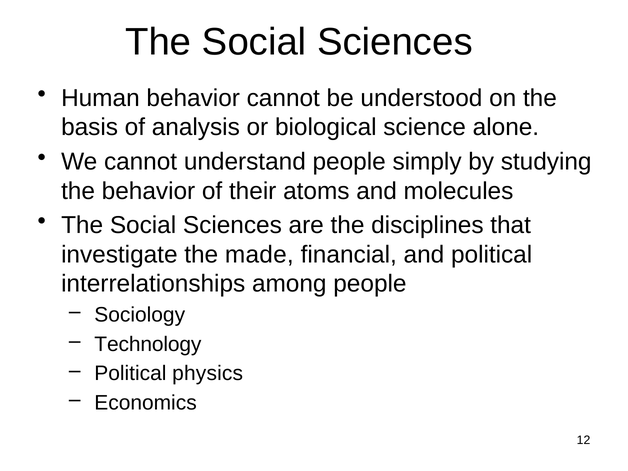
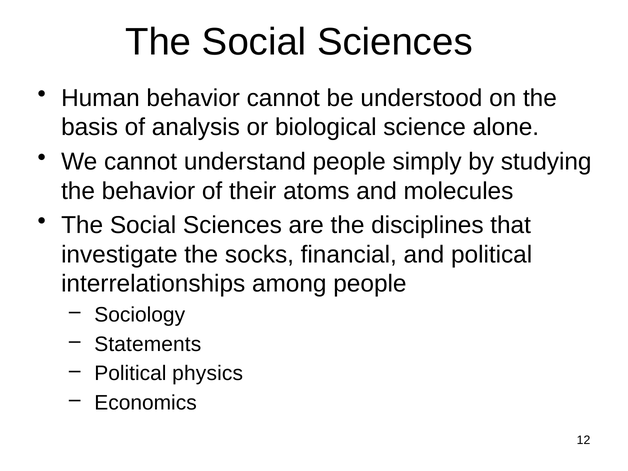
made: made -> socks (259, 254)
Technology: Technology -> Statements (148, 344)
